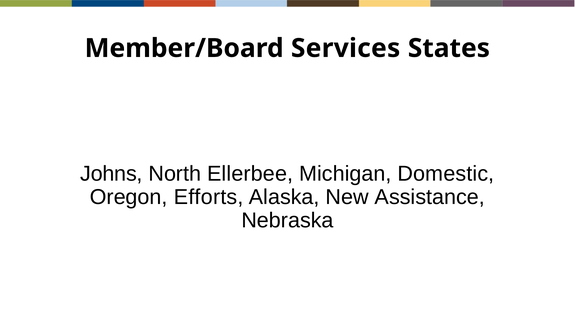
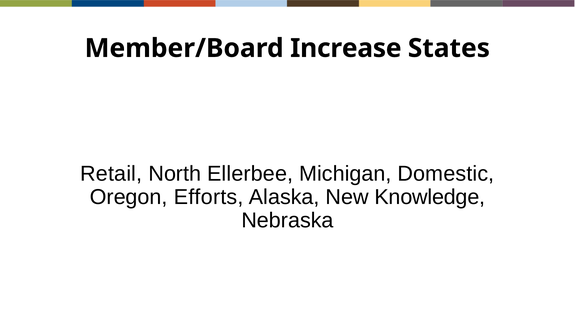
Services: Services -> Increase (346, 48)
Johns: Johns -> Retail (111, 174)
Assistance: Assistance -> Knowledge (430, 197)
